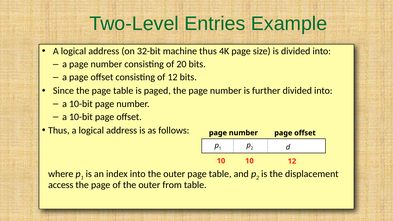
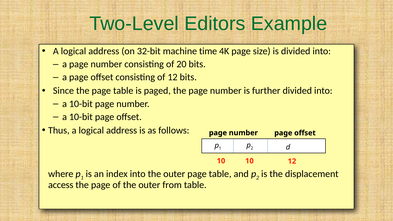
Entries: Entries -> Editors (215, 24)
machine thus: thus -> time (208, 51)
